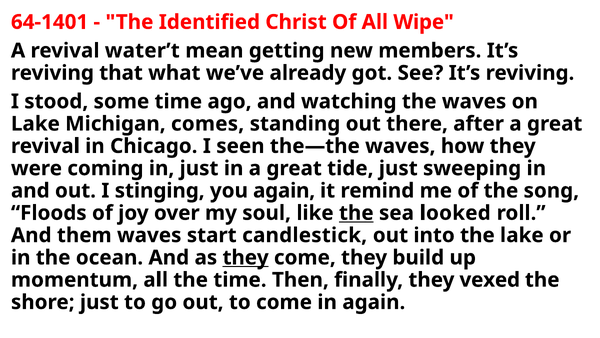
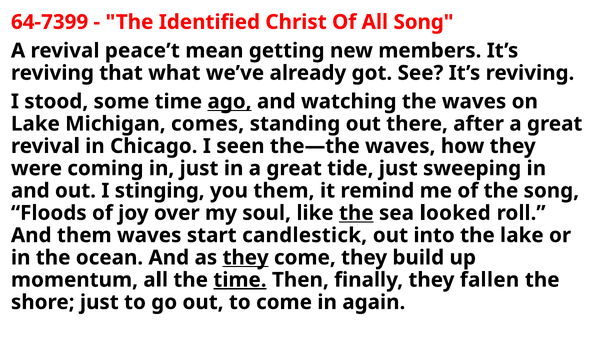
64-1401: 64-1401 -> 64-7399 (50, 22)
All Wipe: Wipe -> Song (424, 22)
water’t: water’t -> peace’t (142, 51)
ago underline: none -> present (229, 101)
you again: again -> them (284, 190)
time underline: none -> present (240, 280)
vexed: vexed -> fallen (490, 280)
